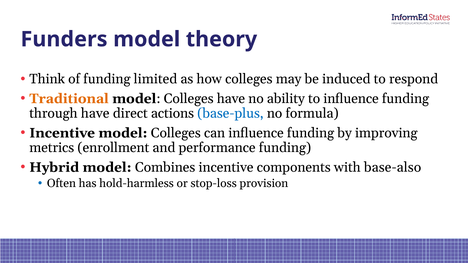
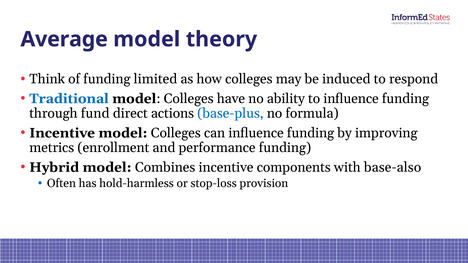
Funders: Funders -> Average (64, 39)
Traditional colour: orange -> blue (69, 99)
through have: have -> fund (95, 113)
